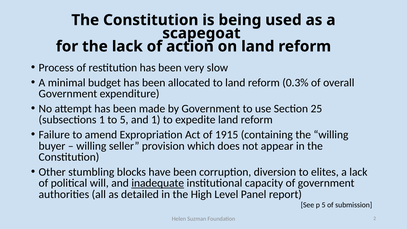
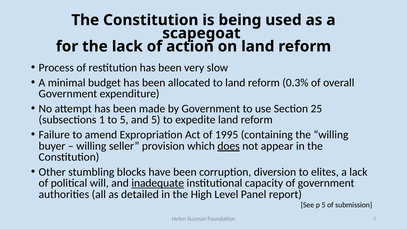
and 1: 1 -> 5 (156, 120)
1915: 1915 -> 1995 (227, 135)
does underline: none -> present (229, 146)
